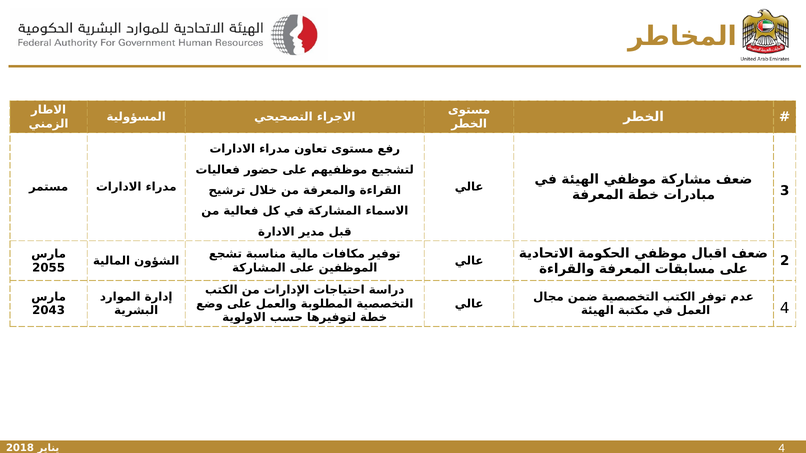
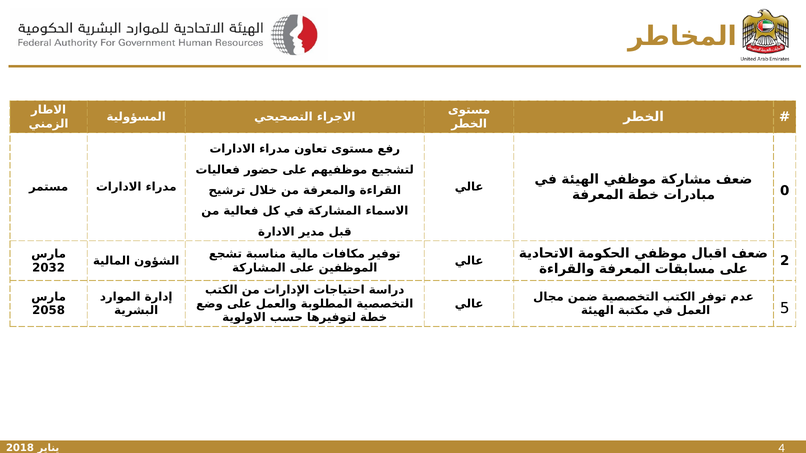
3: 3 -> 0 (785, 191)
2055: 2055 -> 2032 (49, 268)
2043: 2043 -> 2058 (49, 311)
4: 4 -> 5 (785, 308)
